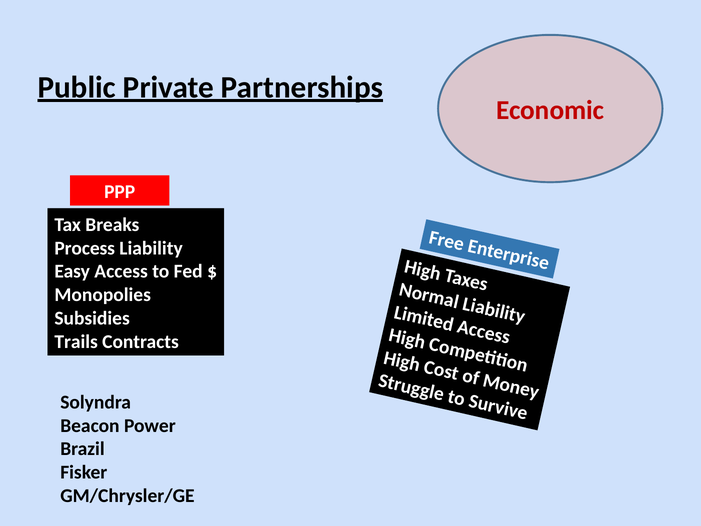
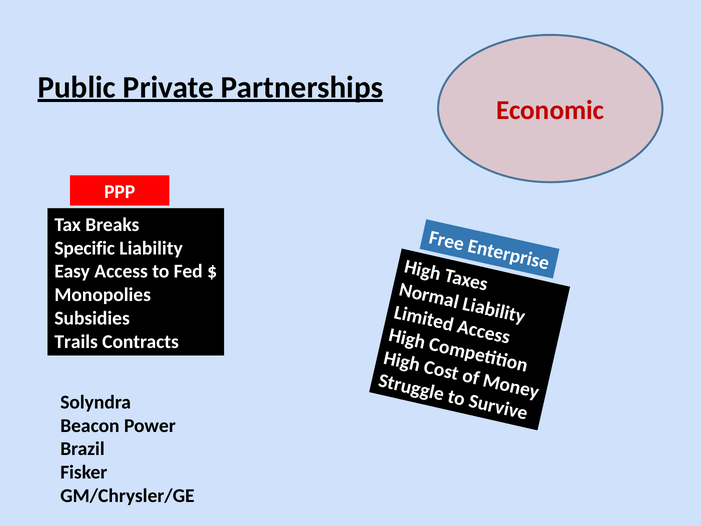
Process: Process -> Specific (85, 248)
